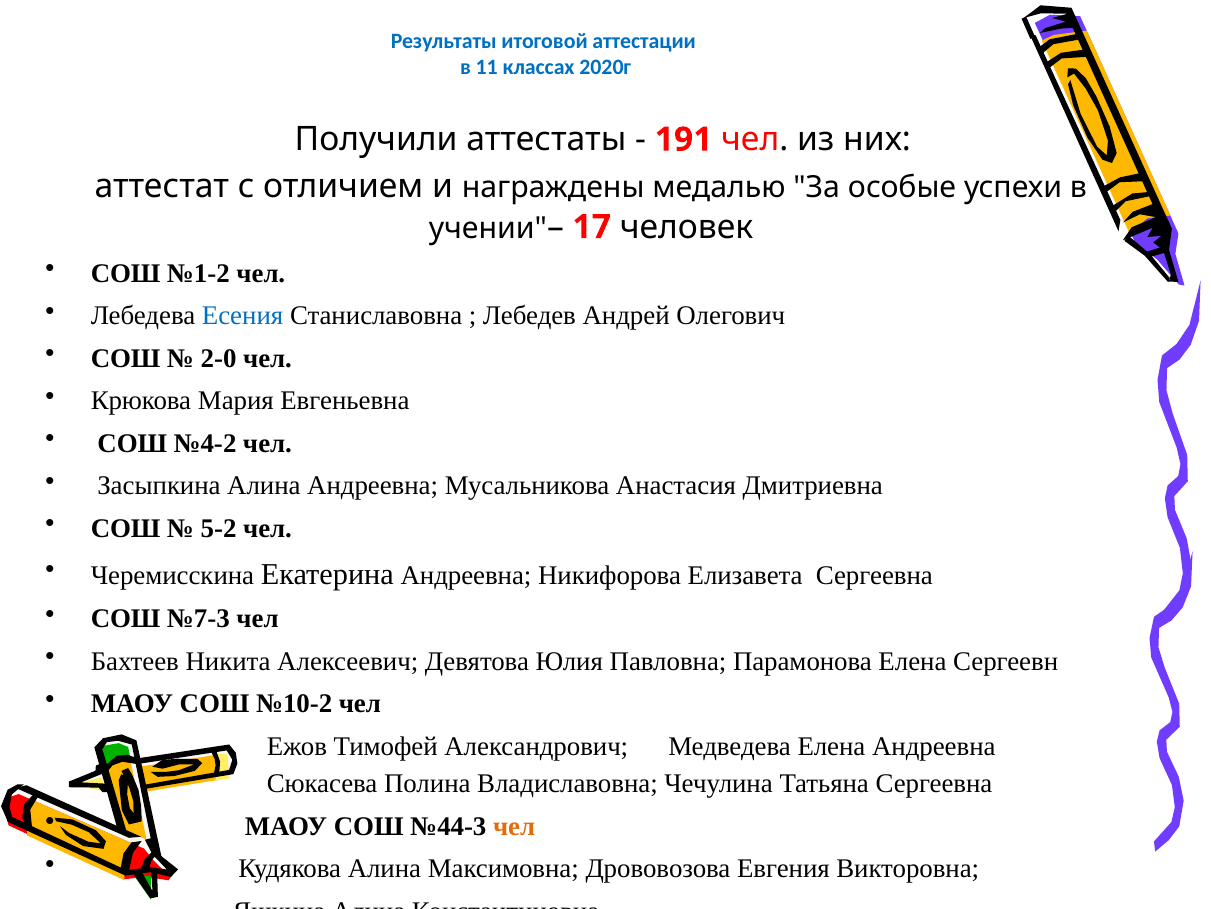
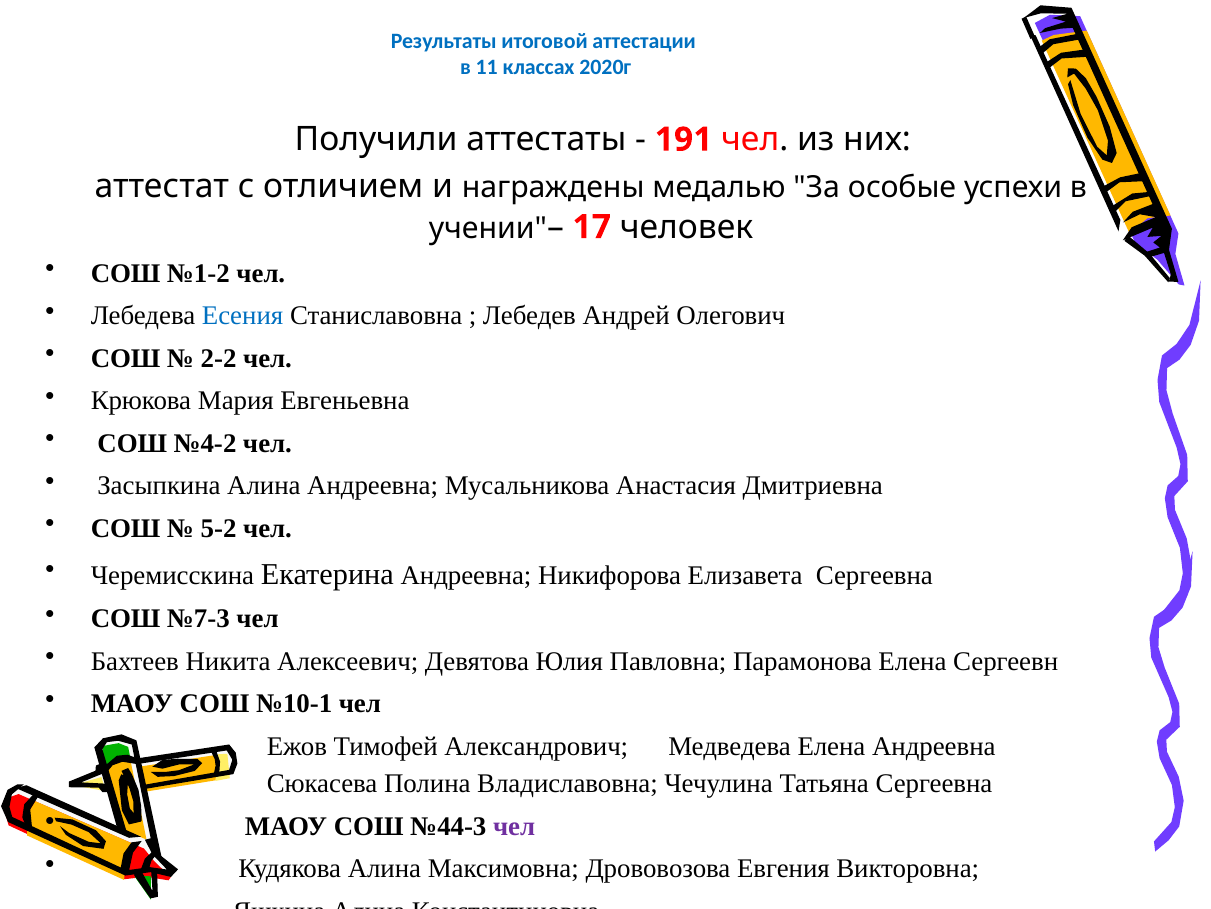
2-0: 2-0 -> 2-2 (219, 358)
№10-2: №10-2 -> №10-1 (294, 703)
чел colour: orange -> purple (514, 826)
